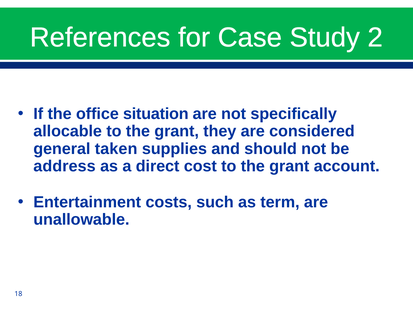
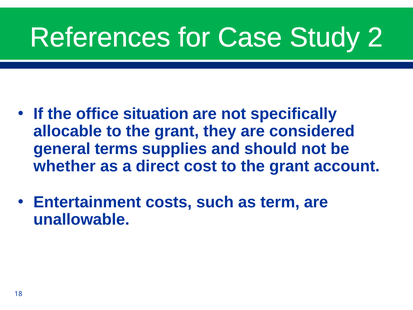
taken: taken -> terms (116, 149)
address: address -> whether (65, 166)
